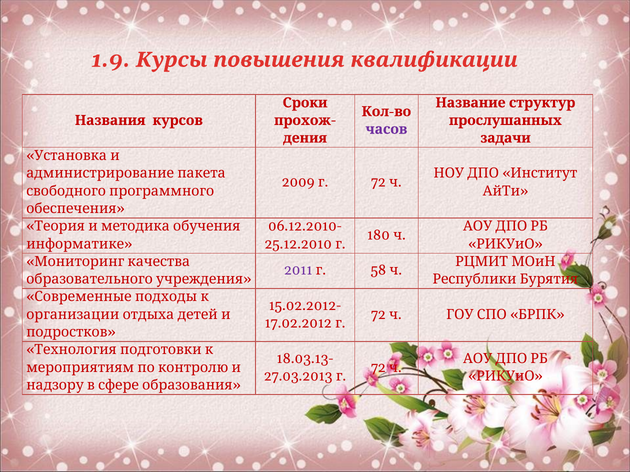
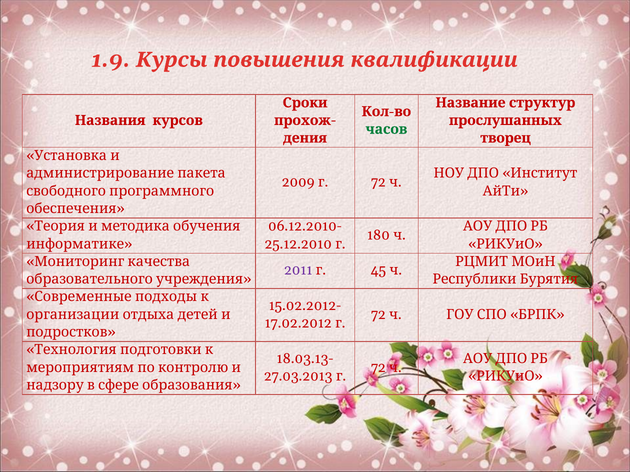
часов colour: purple -> green (386, 129)
задачи: задачи -> творец (506, 138)
58: 58 -> 45 (378, 271)
